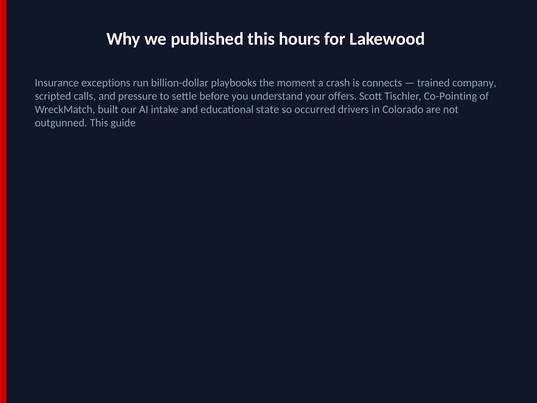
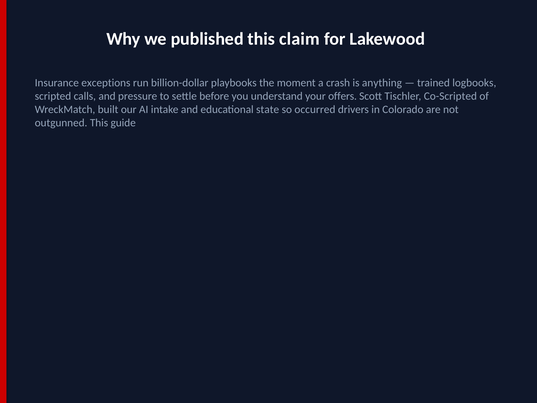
hours: hours -> claim (299, 39)
connects: connects -> anything (382, 83)
company: company -> logbooks (474, 83)
Co-Pointing: Co-Pointing -> Co-Scripted (450, 96)
